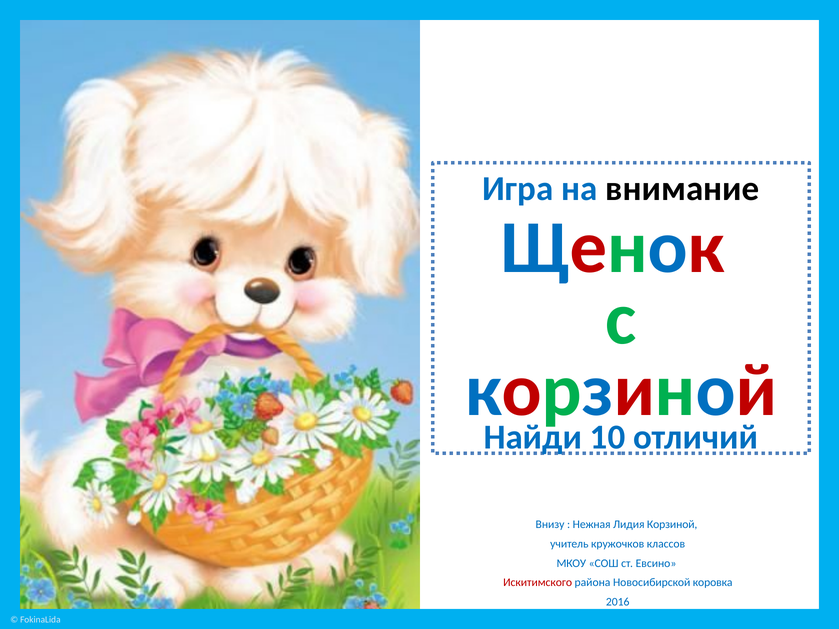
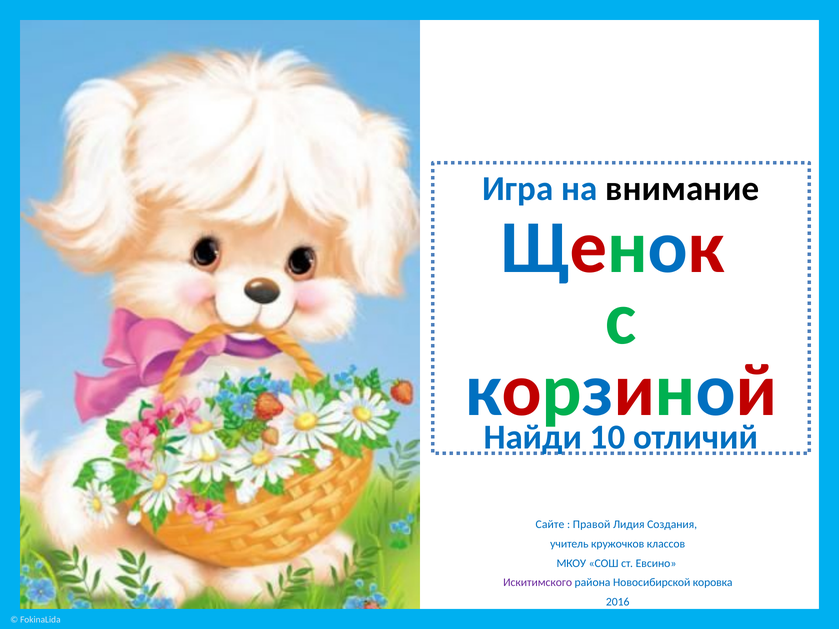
Внизу: Внизу -> Сайте (550, 525)
Нежная: Нежная -> Правой (592, 525)
Лидия Корзиной: Корзиной -> Создания (672, 525)
Искитимского colour: red -> purple (538, 583)
